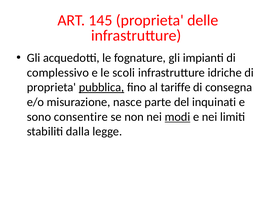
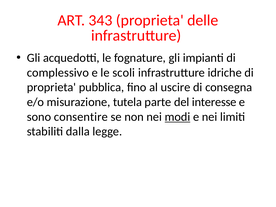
145: 145 -> 343 (101, 20)
pubblica underline: present -> none (102, 87)
tariffe: tariffe -> uscire (176, 87)
nasce: nasce -> tutela (127, 102)
inquinati: inquinati -> interesse (214, 102)
